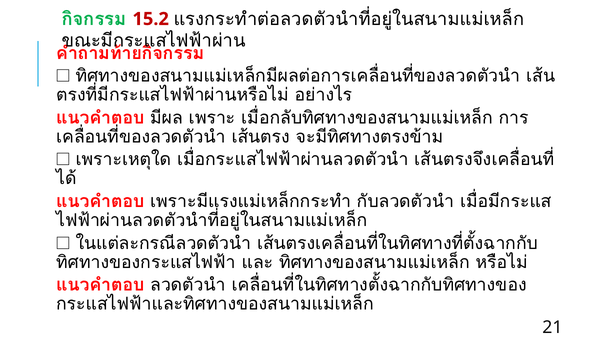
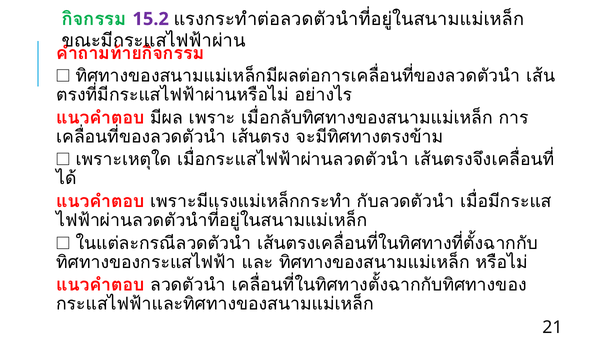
15.2 colour: red -> purple (151, 19)
